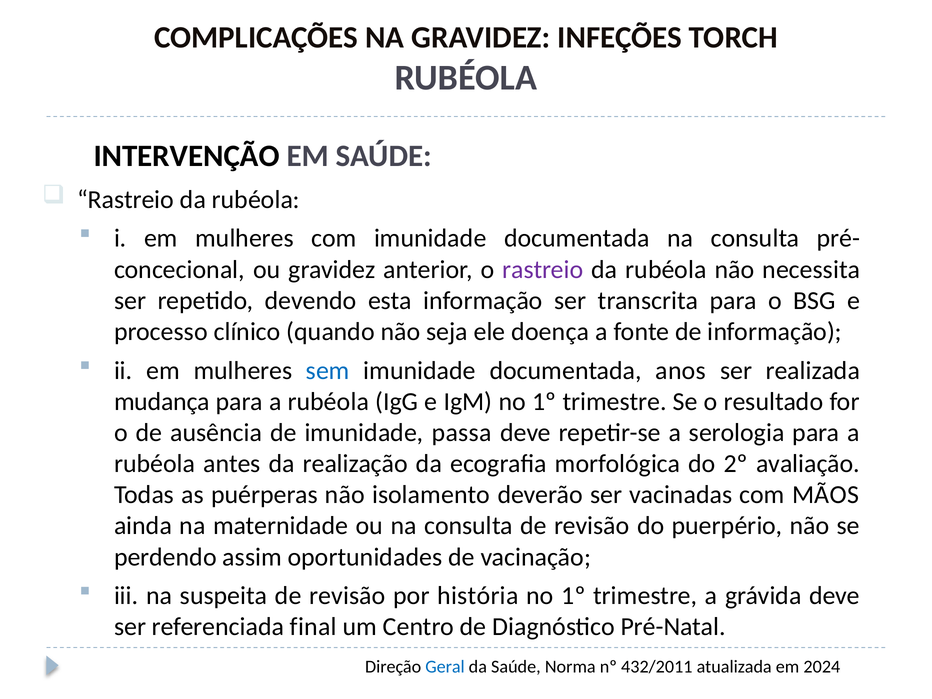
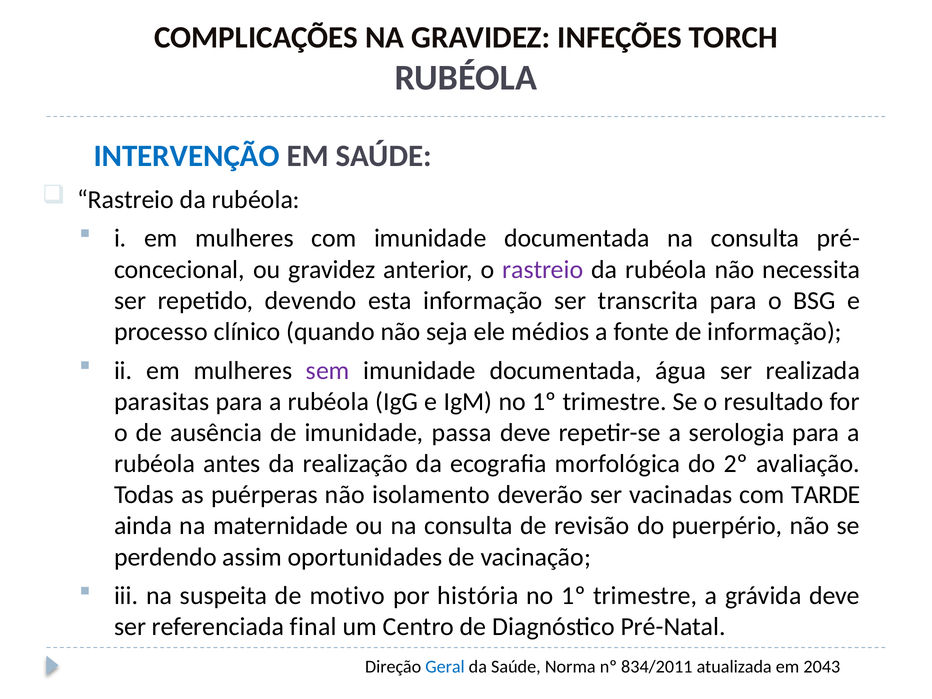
INTERVENÇÃO colour: black -> blue (187, 156)
doença: doença -> médios (550, 332)
sem colour: blue -> purple (328, 371)
anos: anos -> água (681, 371)
mudança: mudança -> parasitas (162, 402)
MÃOS: MÃOS -> TARDE (826, 495)
suspeita de revisão: revisão -> motivo (347, 596)
432/2011: 432/2011 -> 834/2011 (657, 667)
2024: 2024 -> 2043 (822, 667)
